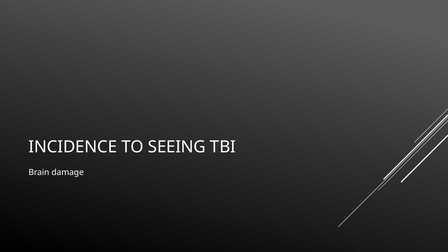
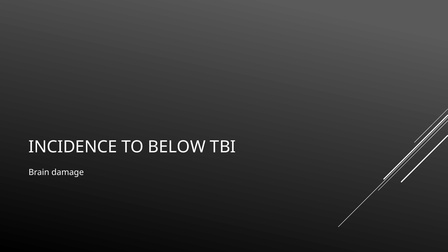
SEEING: SEEING -> BELOW (177, 147)
